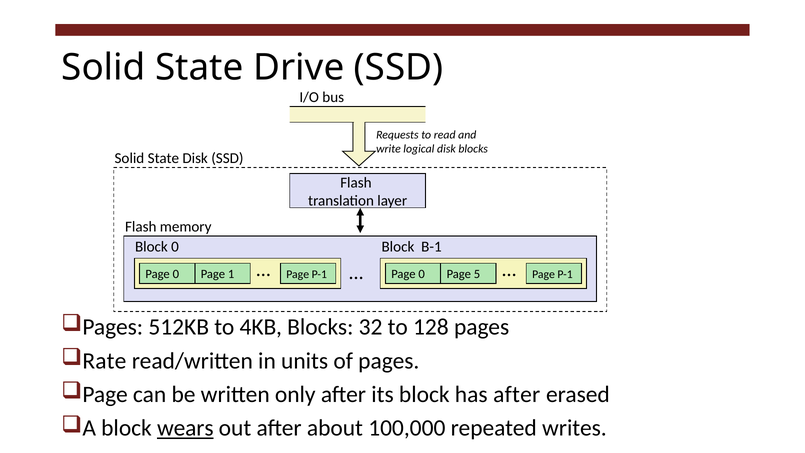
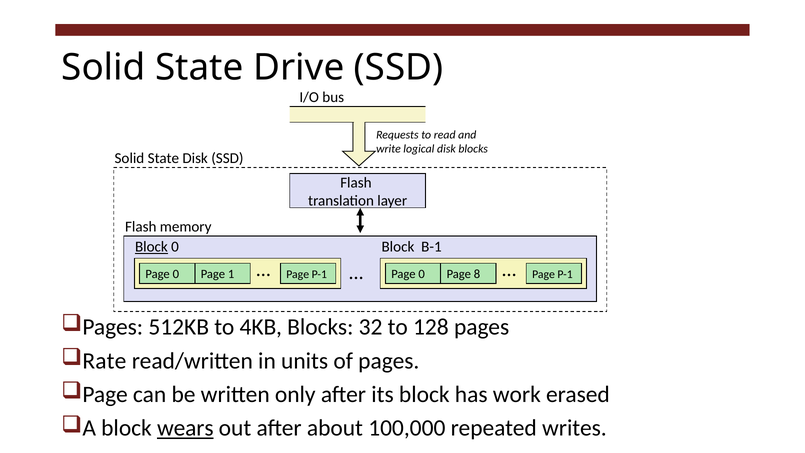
Block underline: none -> present (151, 247)
5: 5 -> 8 (477, 274)
has after: after -> work (517, 394)
